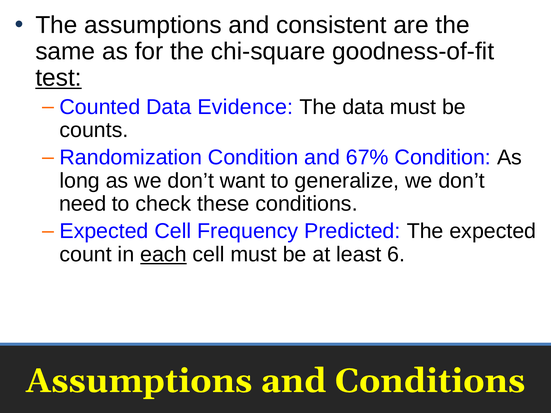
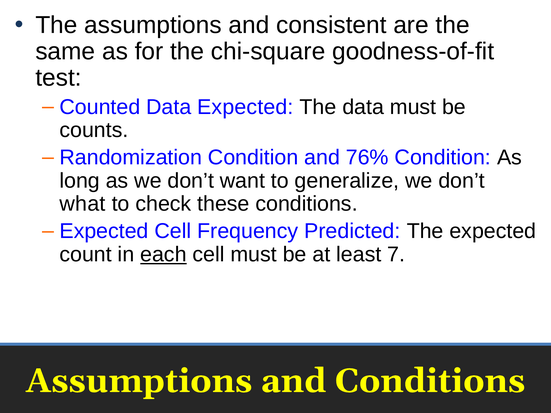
test underline: present -> none (58, 78)
Data Evidence: Evidence -> Expected (245, 107)
67%: 67% -> 76% (367, 158)
need: need -> what (83, 204)
6: 6 -> 7 (396, 255)
